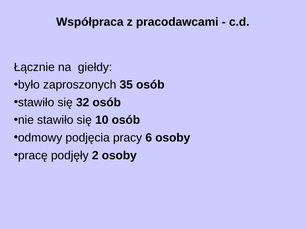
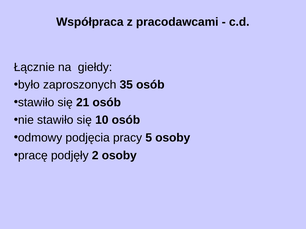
32: 32 -> 21 (83, 103)
6: 6 -> 5 (149, 138)
